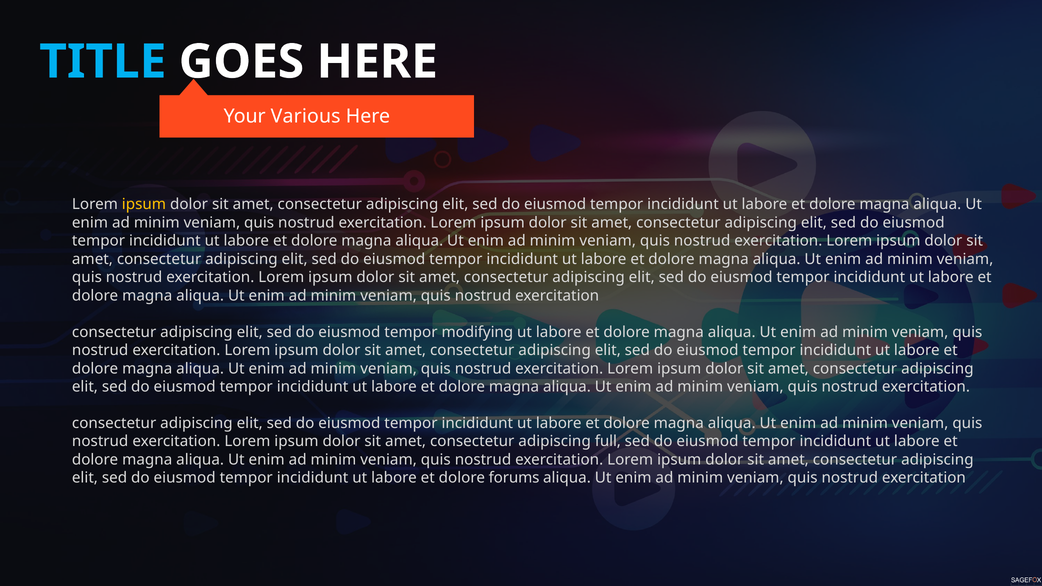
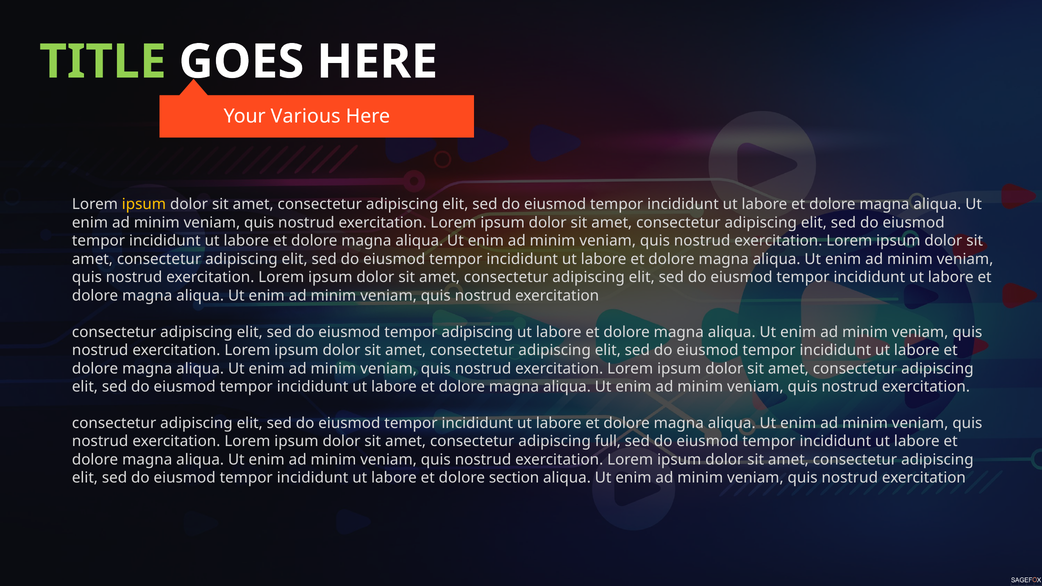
TITLE colour: light blue -> light green (103, 62)
tempor modifying: modifying -> adipiscing (477, 332)
forums: forums -> section (514, 478)
